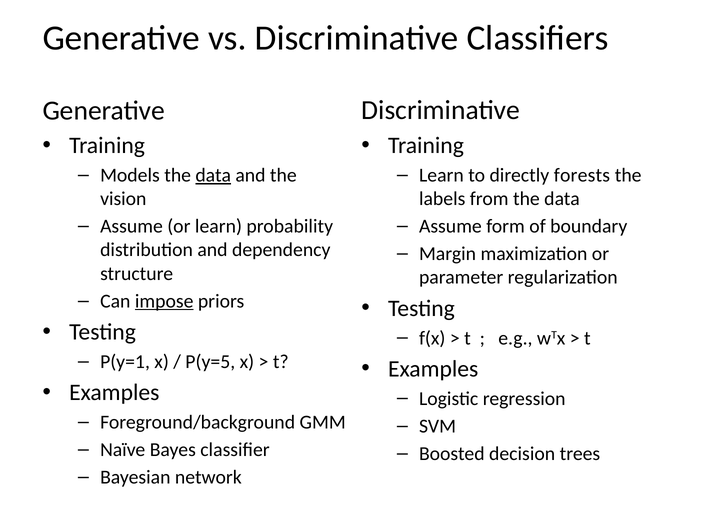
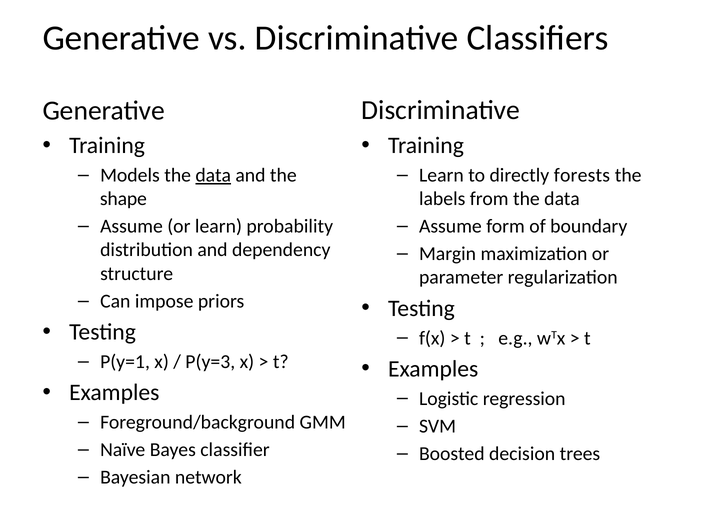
vision: vision -> shape (123, 199)
impose underline: present -> none (164, 302)
P(y=5: P(y=5 -> P(y=3 (210, 362)
